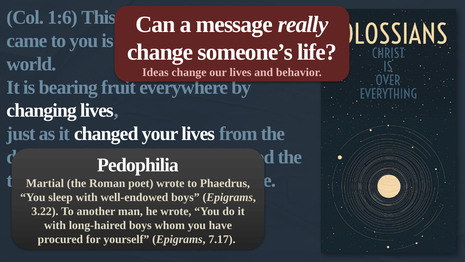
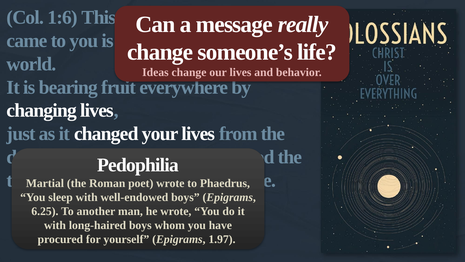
3.22: 3.22 -> 6.25 (45, 211)
7.17: 7.17 -> 1.97 (222, 239)
